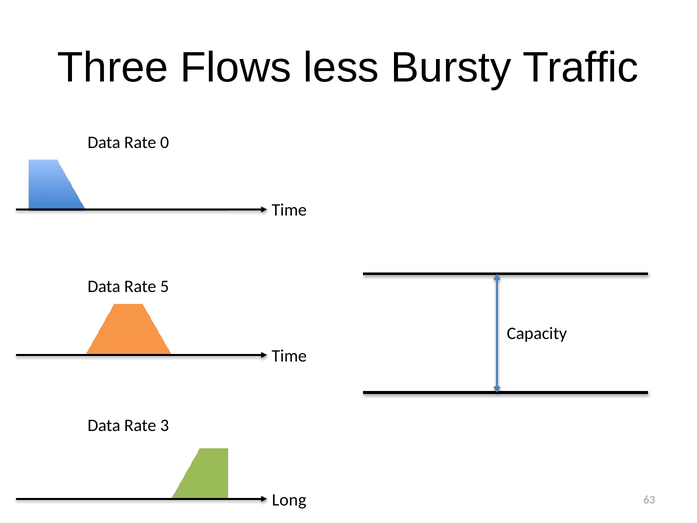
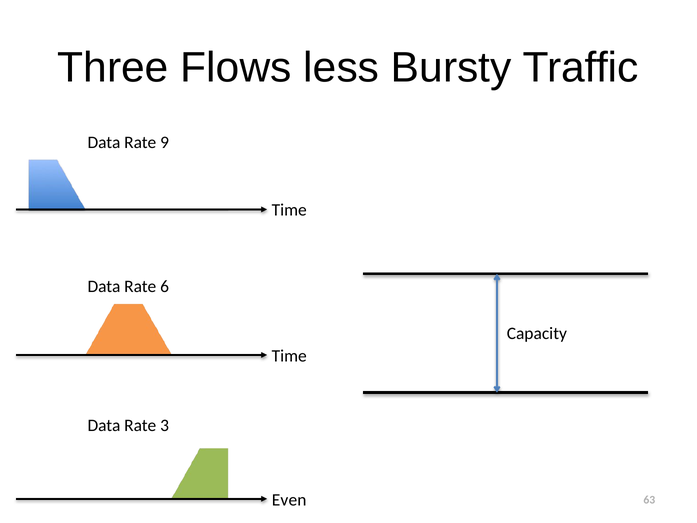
0: 0 -> 9 (165, 143)
5: 5 -> 6 (165, 286)
Long: Long -> Even (289, 500)
